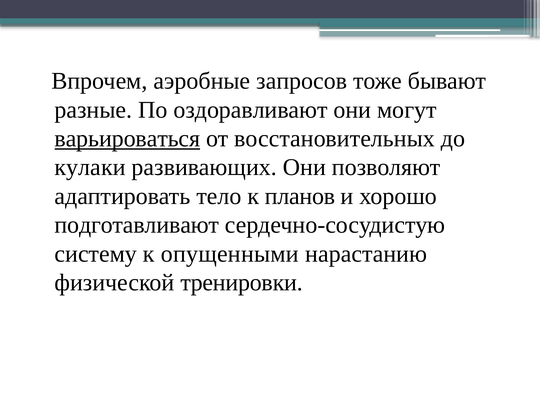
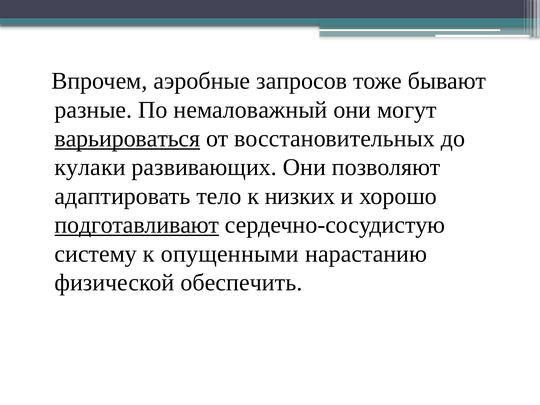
оздоравливают: оздоравливают -> немаловажный (250, 110)
планов: планов -> низких (300, 196)
подготавливают underline: none -> present (137, 225)
тренировки: тренировки -> обеспечить (241, 283)
